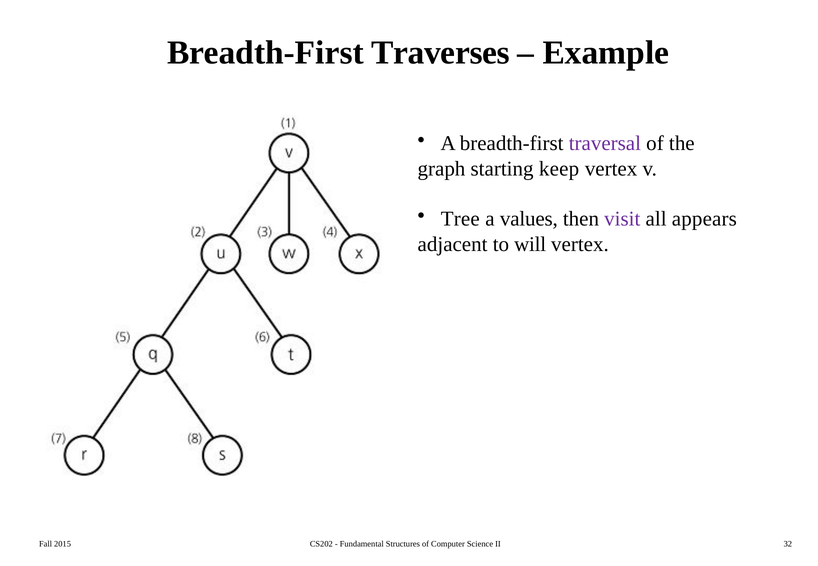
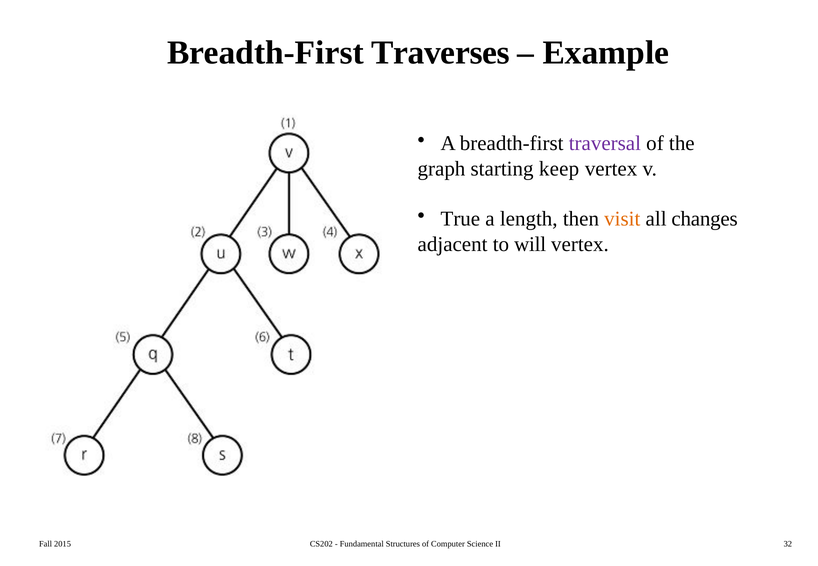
Tree: Tree -> True (460, 219)
values: values -> length (529, 219)
visit colour: purple -> orange (622, 219)
appears: appears -> changes (705, 219)
